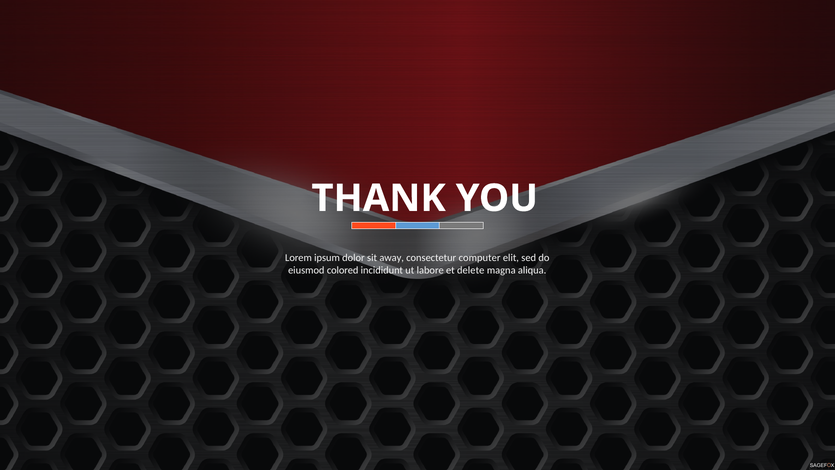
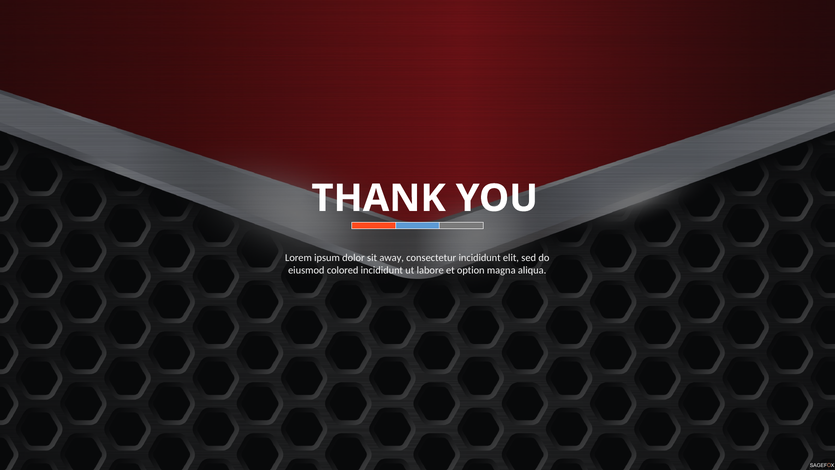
consectetur computer: computer -> incididunt (480, 258)
delete: delete -> option (471, 270)
